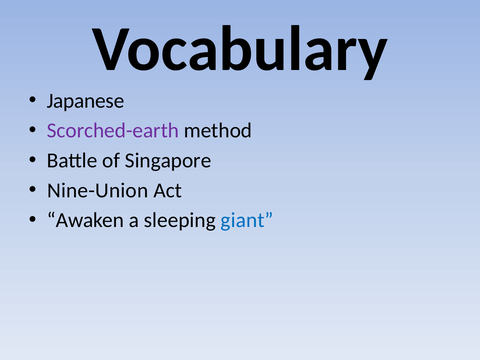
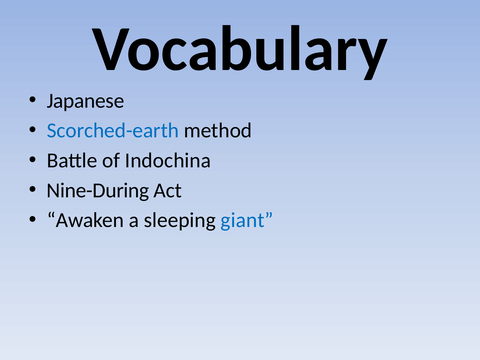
Scorched-earth colour: purple -> blue (113, 131)
Singapore: Singapore -> Indochina (168, 160)
Nine-Union: Nine-Union -> Nine-During (98, 190)
